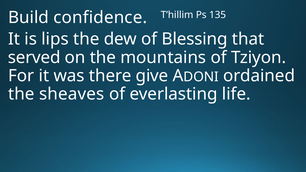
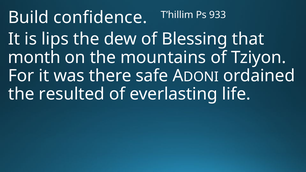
135: 135 -> 933 (218, 15)
served: served -> month (34, 57)
give: give -> safe (152, 76)
sheaves: sheaves -> resulted (72, 94)
